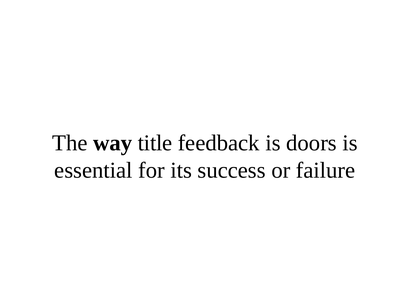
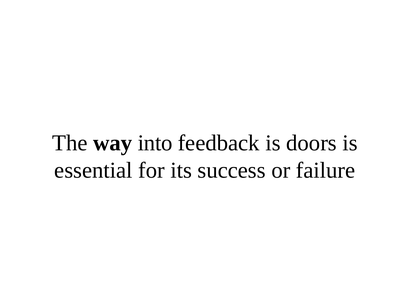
title: title -> into (155, 143)
